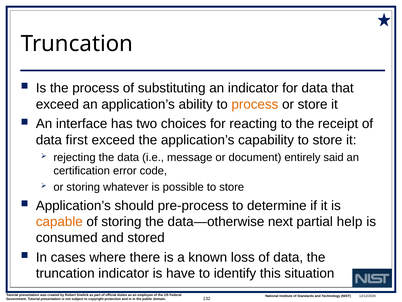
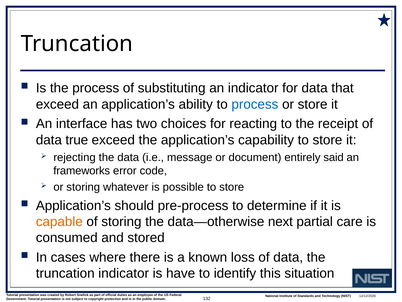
process colour: orange -> blue (255, 104)
first: first -> true (77, 140)
certification: certification -> frameworks (82, 171)
help: help -> care (350, 221)
